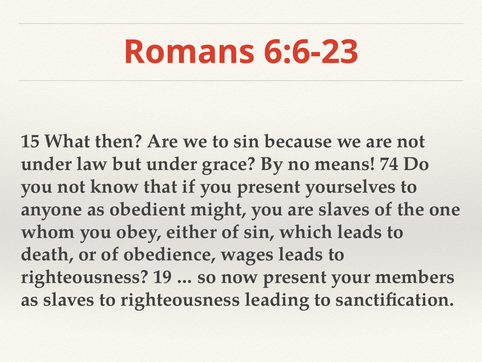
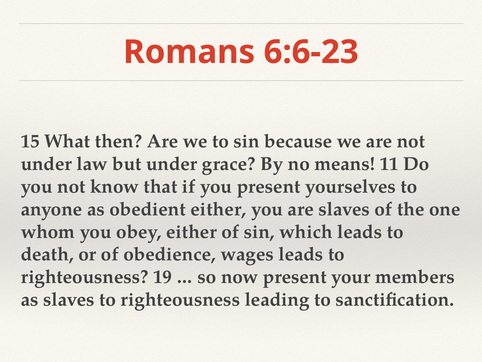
74: 74 -> 11 (389, 164)
obedient might: might -> either (218, 209)
